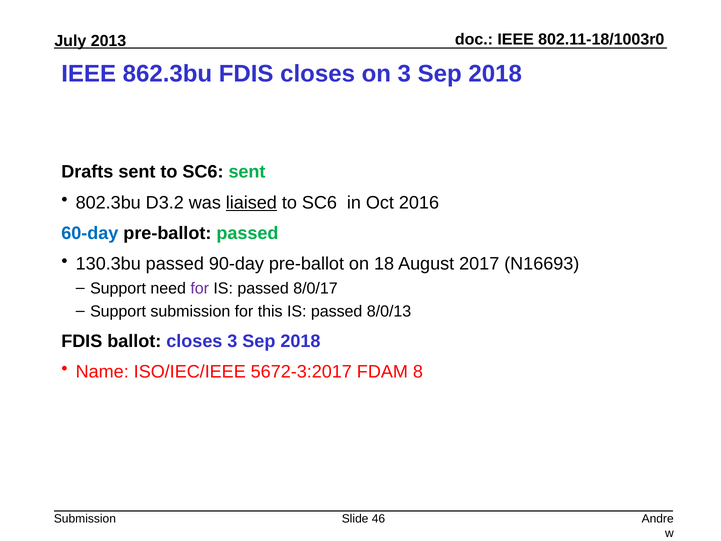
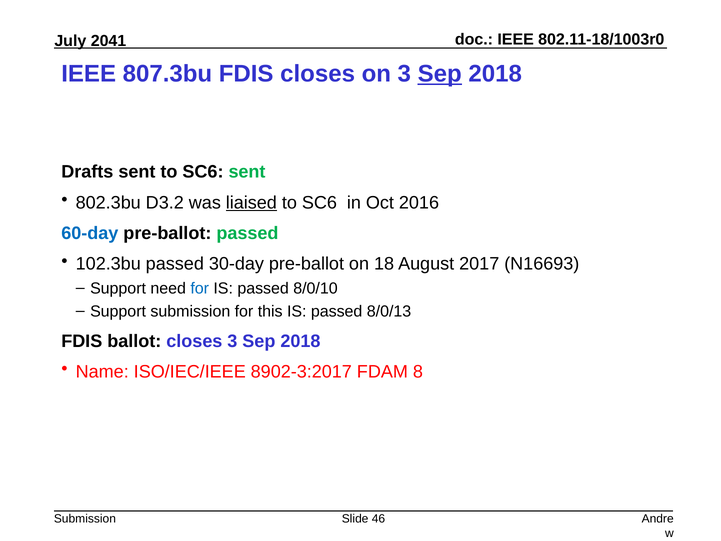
2013: 2013 -> 2041 (109, 41)
862.3bu: 862.3bu -> 807.3bu (167, 74)
Sep underline: none -> present (440, 74)
130.3bu: 130.3bu -> 102.3bu (108, 264)
90-day: 90-day -> 30-day (236, 264)
for colour: purple -> blue (200, 288)
8/0/17: 8/0/17 -> 8/0/10 (315, 288)
5672-3:2017: 5672-3:2017 -> 8902-3:2017 (301, 372)
